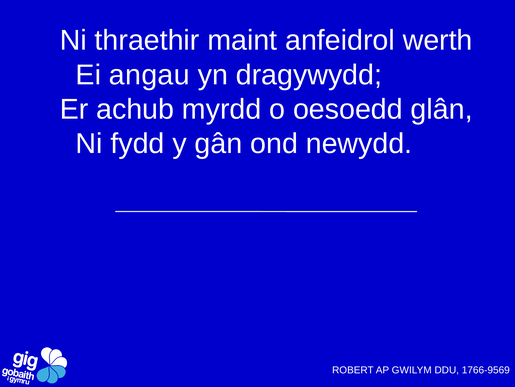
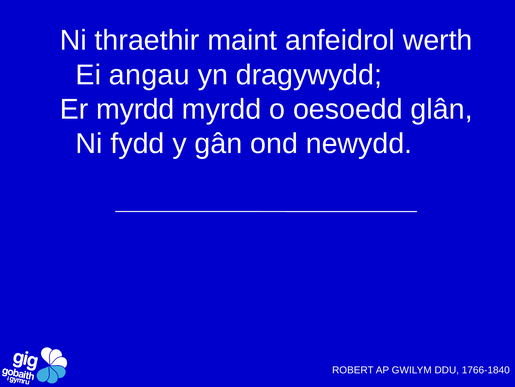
Er achub: achub -> myrdd (135, 109)
1766-9569: 1766-9569 -> 1766-1840 (486, 369)
